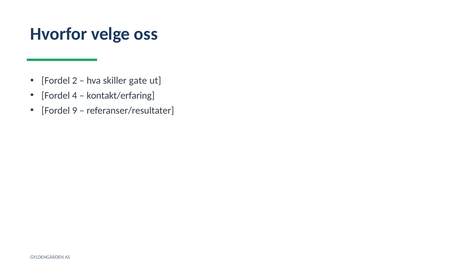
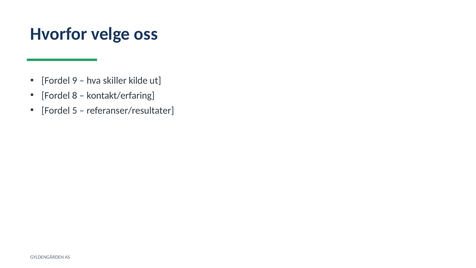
2: 2 -> 9 (75, 81)
gate: gate -> kilde (138, 81)
4: 4 -> 8 (75, 96)
9: 9 -> 5 (75, 110)
